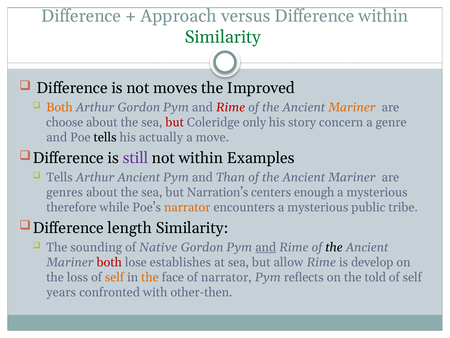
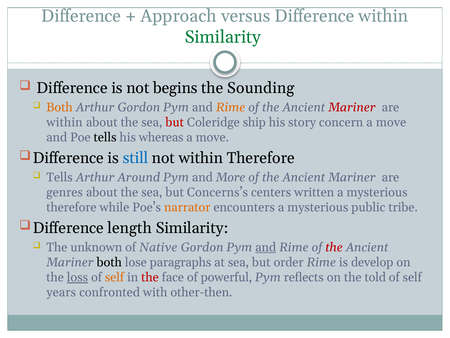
moves: moves -> begins (175, 88)
Improved: Improved -> Sounding (261, 88)
Rime colour: red -> orange (231, 107)
Mariner colour: orange -> red (352, 107)
choose: choose -> within (65, 122)
only: only -> ship (254, 122)
genre: genre -> move (391, 122)
actually: actually -> whereas (161, 137)
still colour: purple -> blue (135, 158)
within Examples: Examples -> Therefore (261, 158)
Arthur Ancient: Ancient -> Around (139, 177)
Than: Than -> More (231, 177)
Narration’s: Narration’s -> Concerns’s (217, 192)
enough: enough -> written (314, 192)
sounding: sounding -> unknown (96, 247)
the colour: black -> red (334, 247)
both colour: red -> black (109, 262)
establishes: establishes -> paragraphs (180, 262)
allow: allow -> order (289, 262)
loss underline: none -> present (77, 277)
the colour: orange -> red (150, 277)
of narrator: narrator -> powerful (226, 277)
